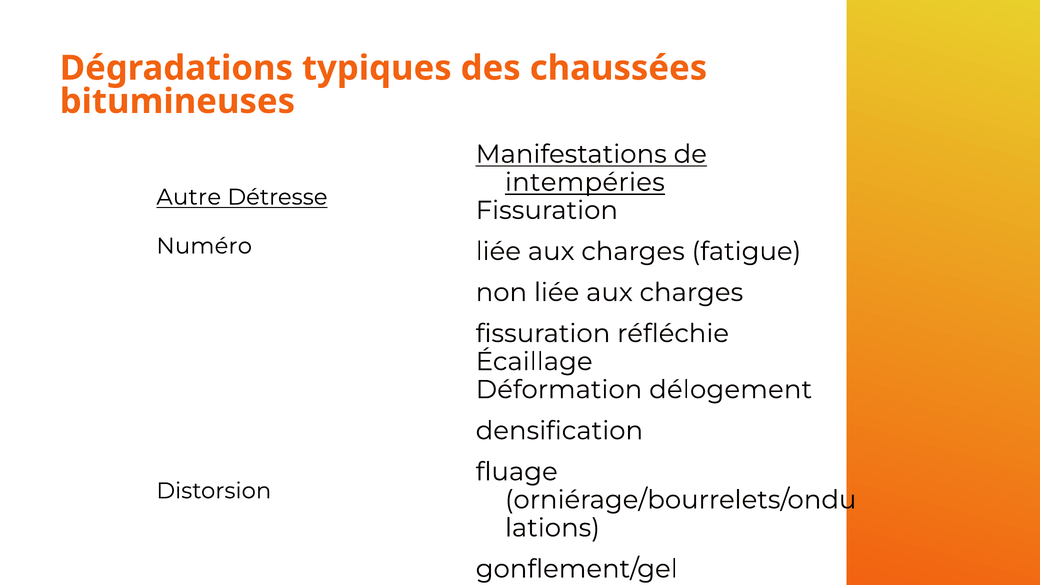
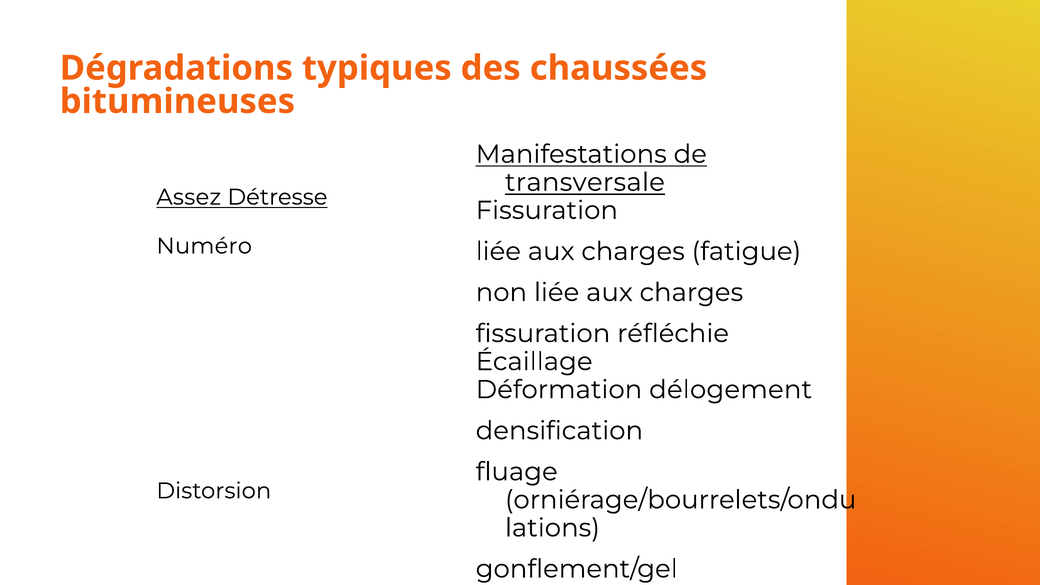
intempéries: intempéries -> transversale (585, 182)
Autre: Autre -> Assez (189, 197)
